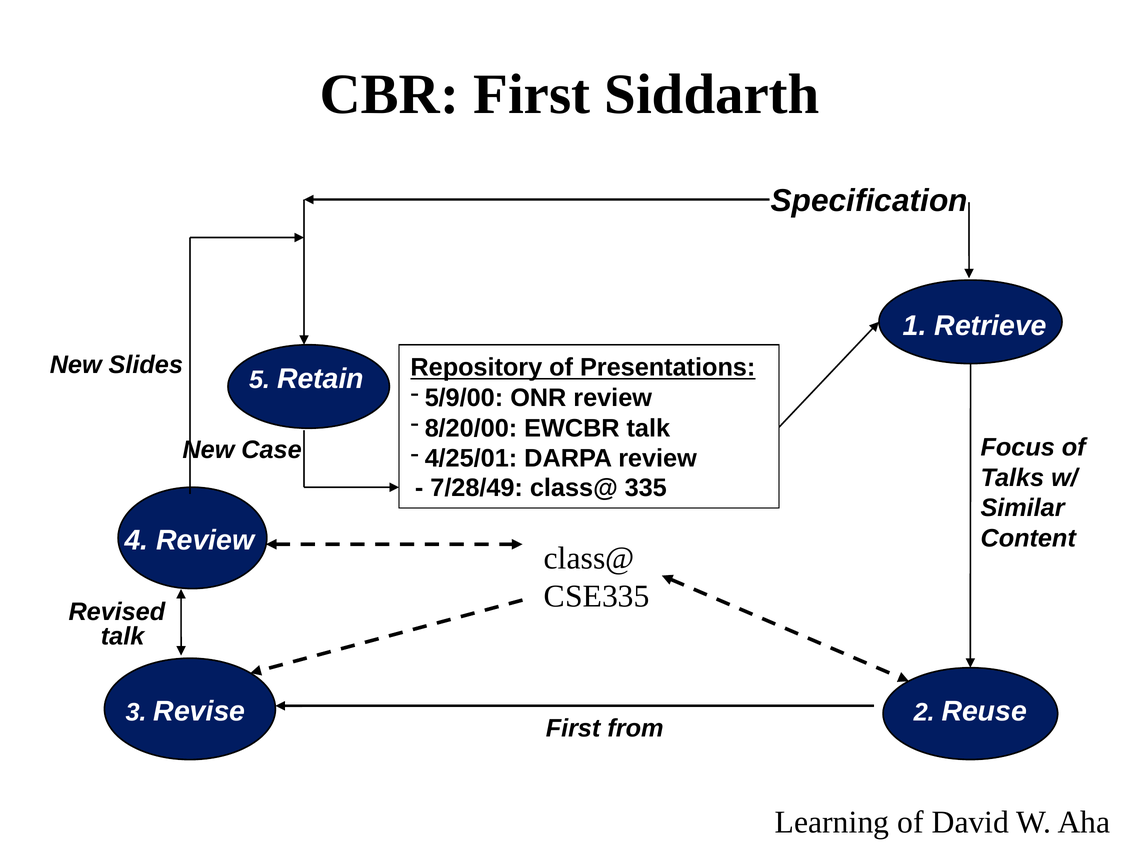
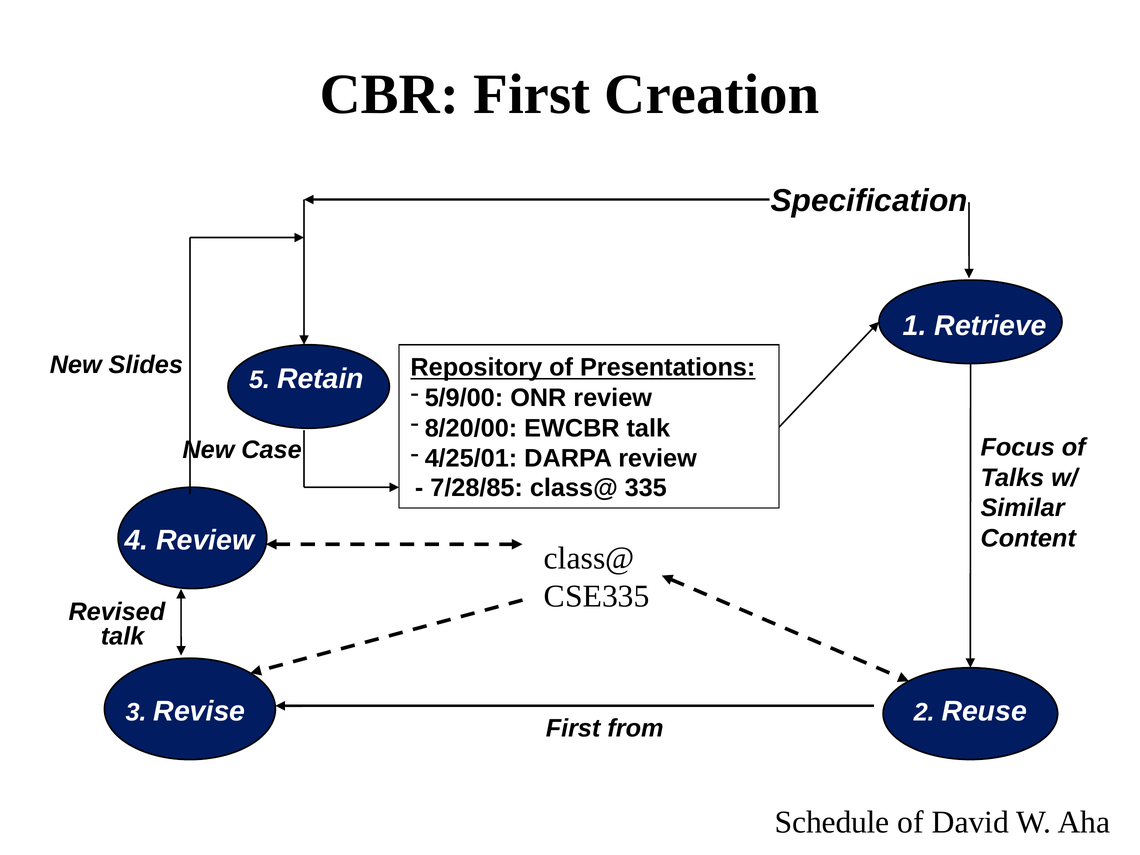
First Siddarth: Siddarth -> Creation (712, 94)
7/28/49: 7/28/49 -> 7/28/85 (477, 488)
Learning: Learning -> Schedule (832, 822)
